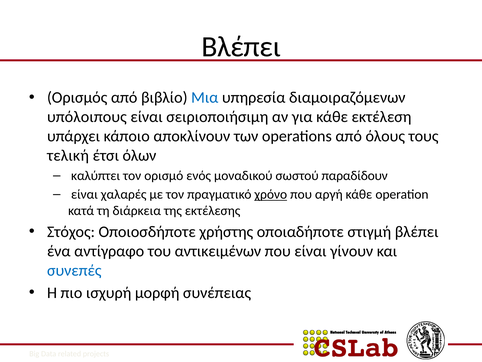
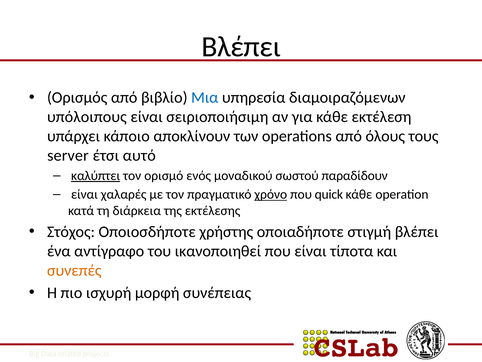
τελική: τελική -> server (68, 155)
όλων: όλων -> αυτό (139, 155)
καλύπτει underline: none -> present (96, 176)
αργή: αργή -> quick (329, 194)
αντικειμένων: αντικειμένων -> ικανοποιηθεί (218, 251)
γίνουν: γίνουν -> τίποτα (352, 251)
συνεπές colour: blue -> orange (74, 270)
